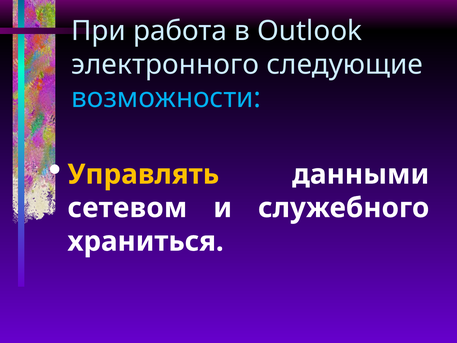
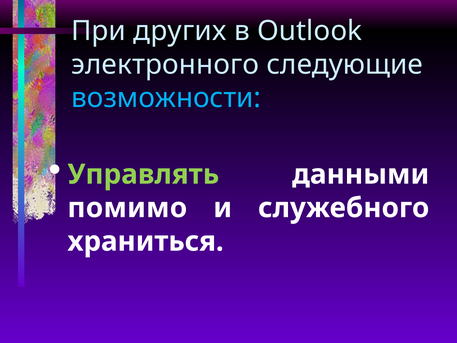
работа: работа -> других (180, 31)
Управлять colour: yellow -> light green (143, 174)
сетевом: сетевом -> помимо (127, 208)
